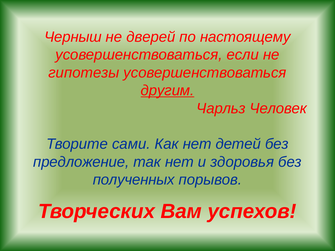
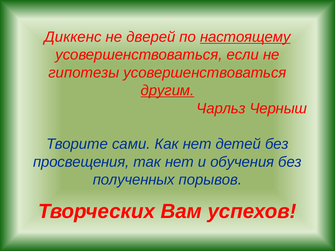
Черныш: Черныш -> Диккенс (73, 37)
настоящему underline: none -> present (245, 37)
Человек: Человек -> Черныш (278, 108)
предложение: предложение -> просвещения (81, 162)
здоровья: здоровья -> обучения (242, 162)
